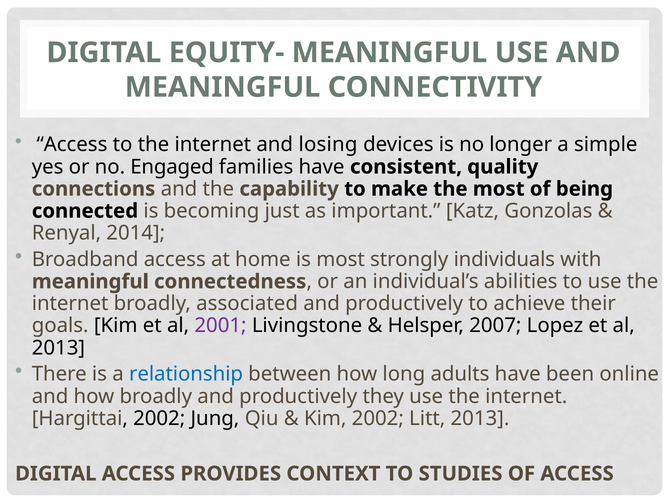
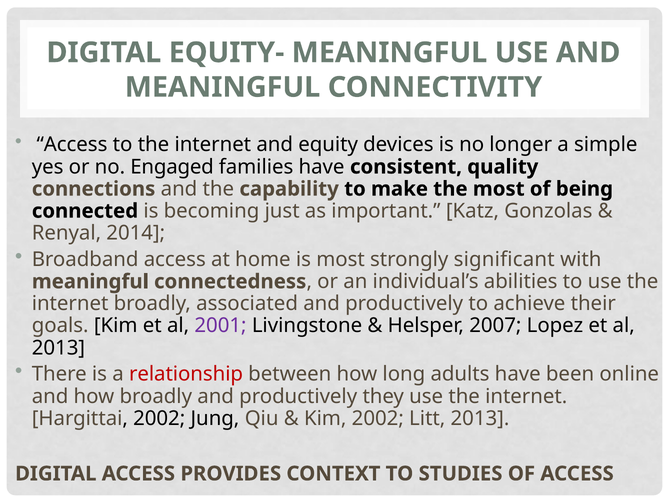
losing: losing -> equity (328, 145)
individuals: individuals -> significant (504, 259)
relationship colour: blue -> red (186, 374)
